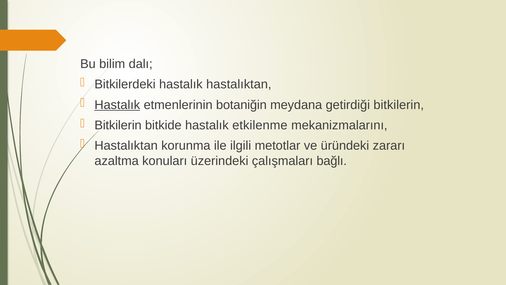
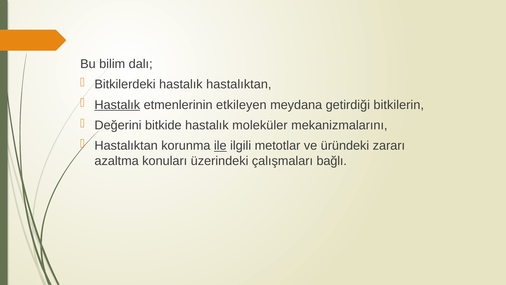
botaniğin: botaniğin -> etkileyen (241, 105)
Bitkilerin: Bitkilerin -> Değerini (118, 125)
etkilenme: etkilenme -> moleküler (260, 125)
ile underline: none -> present (220, 146)
